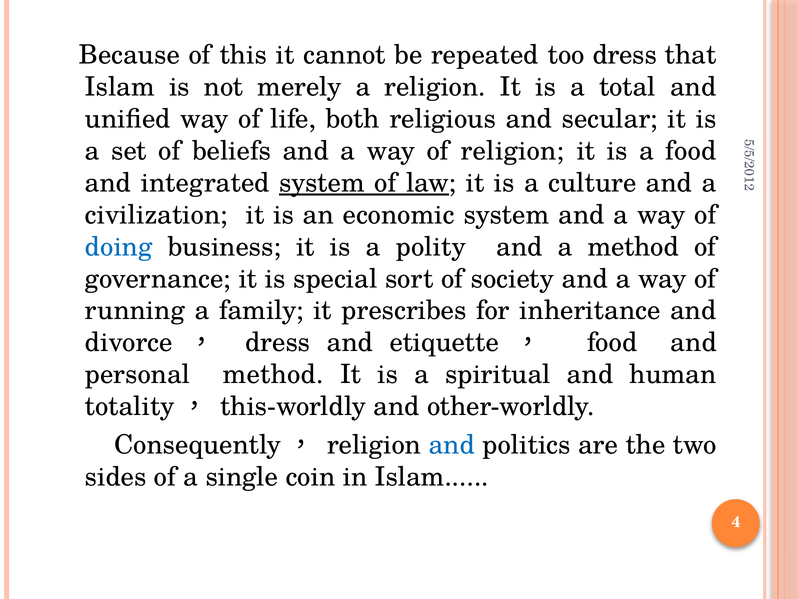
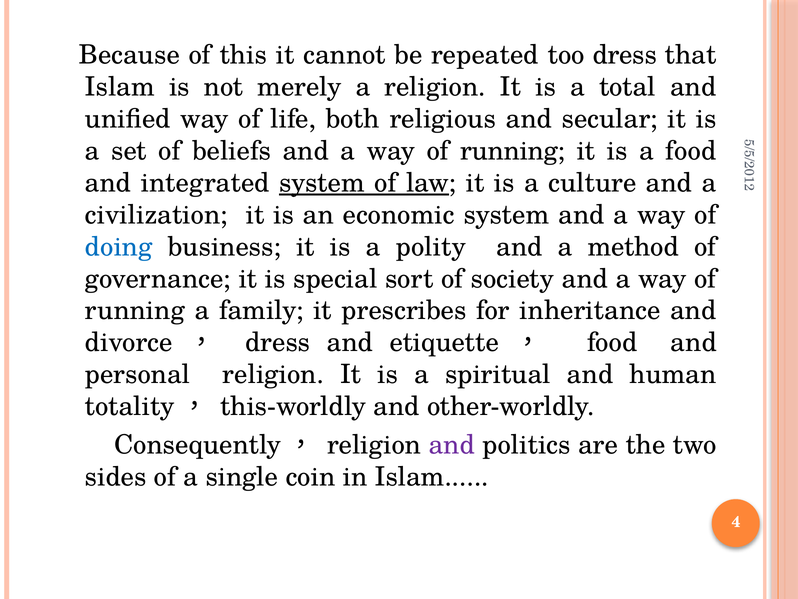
religion: religion -> running (513, 151)
personal method: method -> religion (273, 374)
and colour: blue -> purple (452, 445)
